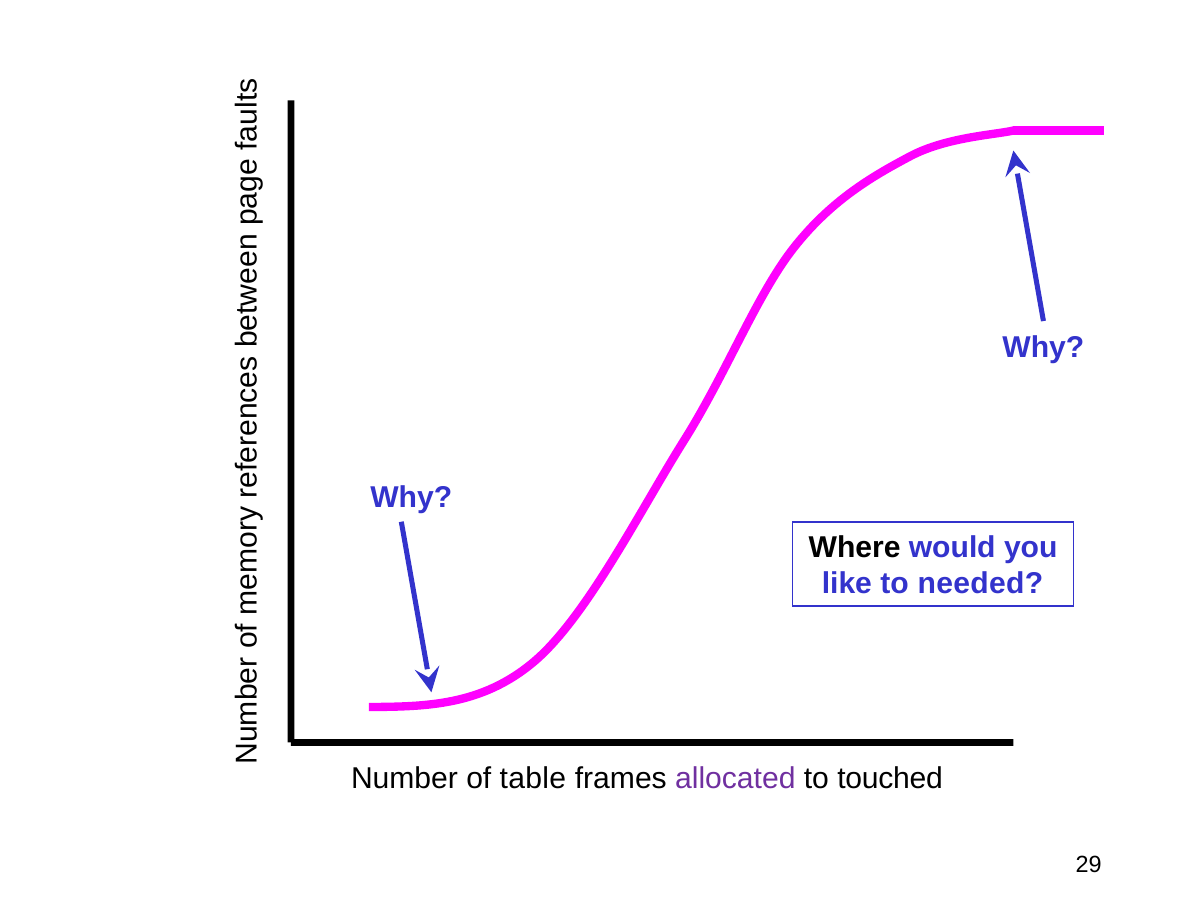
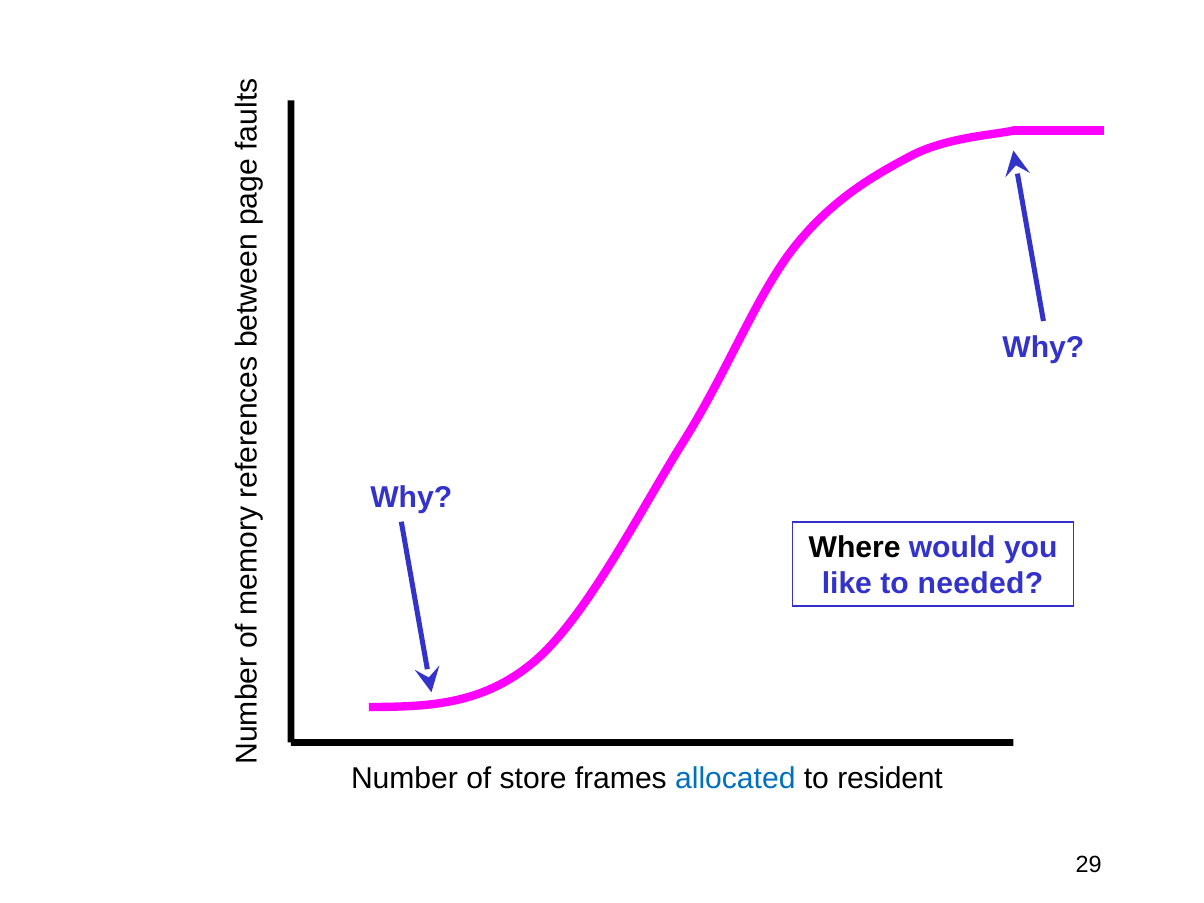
table: table -> store (533, 779)
allocated colour: purple -> blue (735, 779)
touched: touched -> resident (890, 779)
